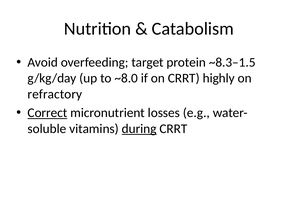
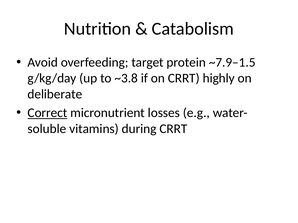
~8.3–1.5: ~8.3–1.5 -> ~7.9–1.5 (232, 62)
~8.0: ~8.0 -> ~3.8 (126, 78)
refractory: refractory -> deliberate (55, 94)
during underline: present -> none (139, 129)
